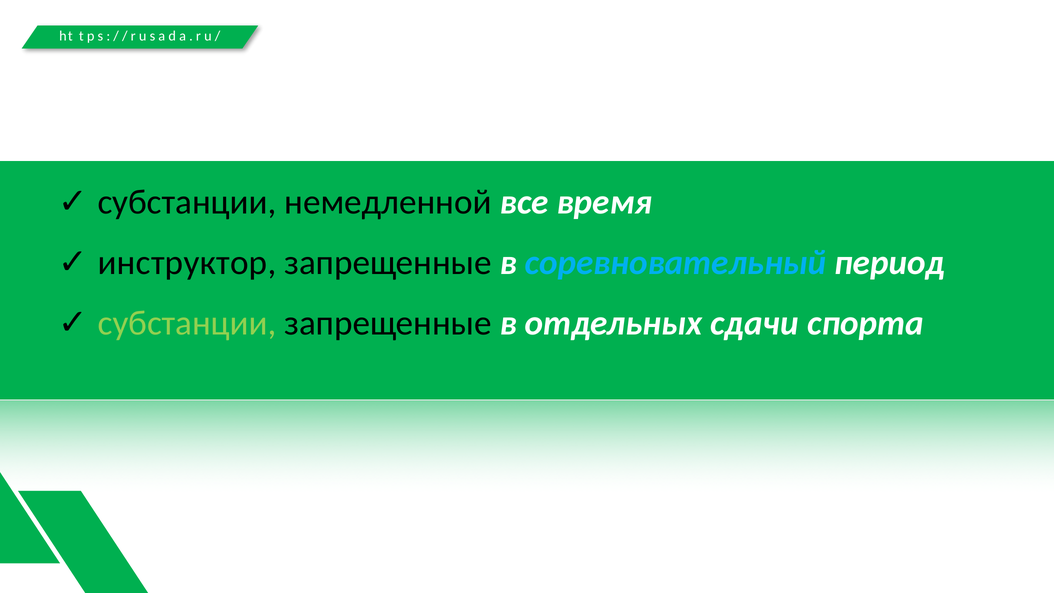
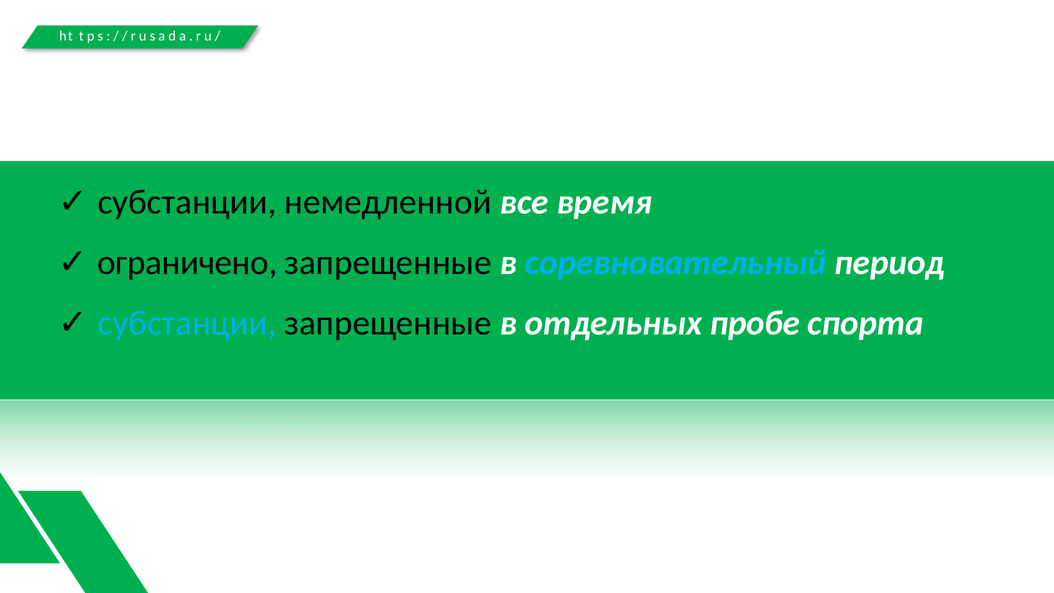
инструктор: инструктор -> ограничено (187, 263)
субстанции colour: light green -> light blue (187, 323)
сдачи: сдачи -> пробе (755, 323)
